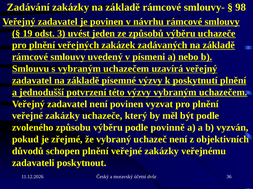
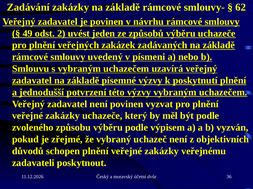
98: 98 -> 62 (241, 7)
19: 19 -> 49 (28, 34)
3: 3 -> 2 (61, 34)
povinně: povinně -> výpisem (168, 128)
